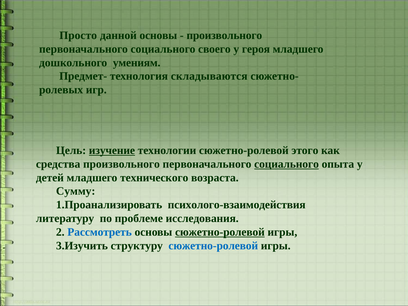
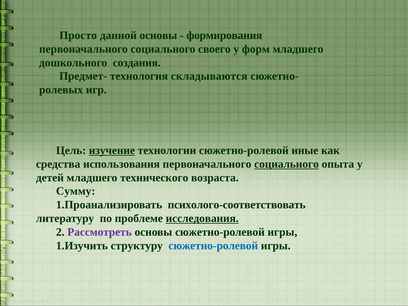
произвольного: произвольного -> формирования (224, 35)
героя: героя -> форм (256, 49)
умениям: умениям -> создания (137, 63)
этого: этого -> иные (305, 150)
средства произвольного: произвольного -> использования (121, 164)
психолого-взаимодействия: психолого-взаимодействия -> психолого-соответствовать (237, 205)
исследования underline: none -> present (202, 218)
Рассмотреть colour: blue -> purple (100, 232)
сюжетно-ролевой underline: present -> none (220, 232)
3.Изучить: 3.Изучить -> 1.Изучить (82, 246)
